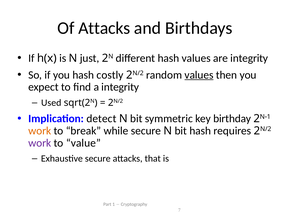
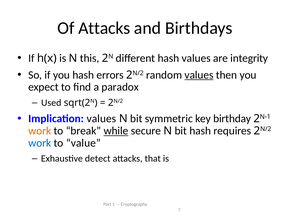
just: just -> this (90, 58)
costly: costly -> errors (110, 75)
a integrity: integrity -> paradox (120, 87)
Implication detect: detect -> values (101, 119)
while underline: none -> present (116, 131)
work colour: purple -> blue (40, 143)
Exhaustive secure: secure -> detect (98, 159)
